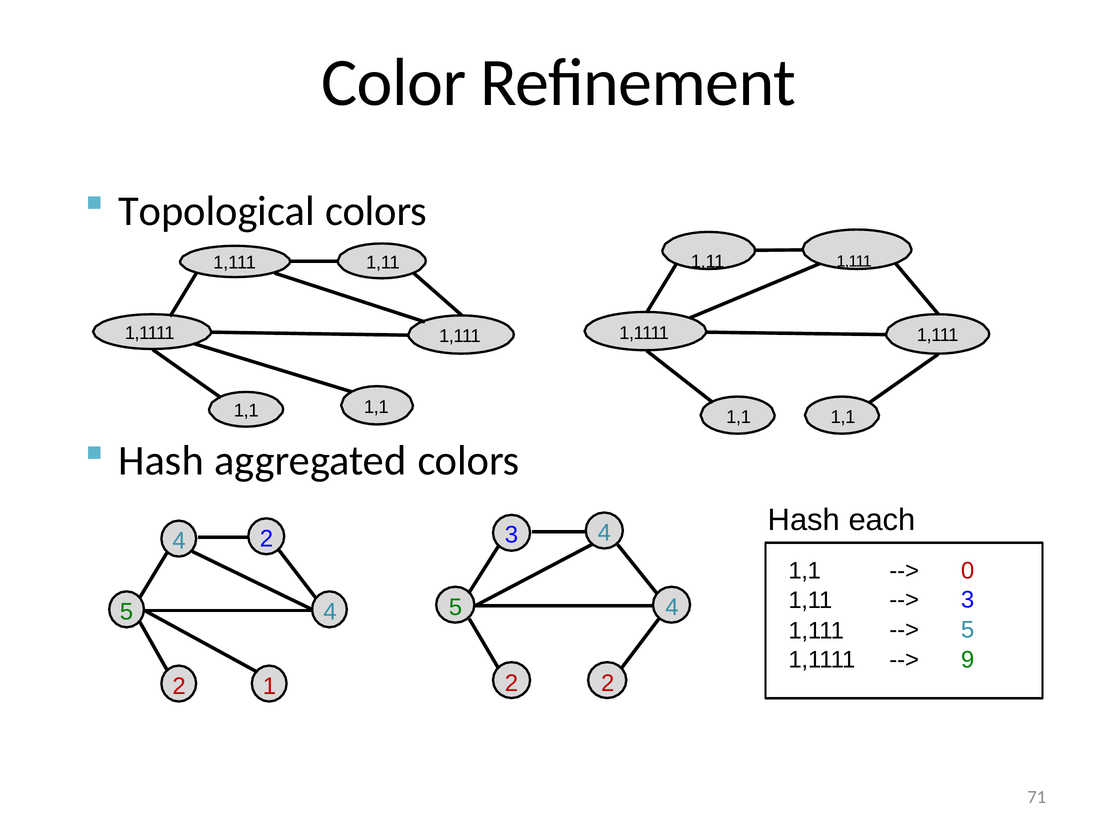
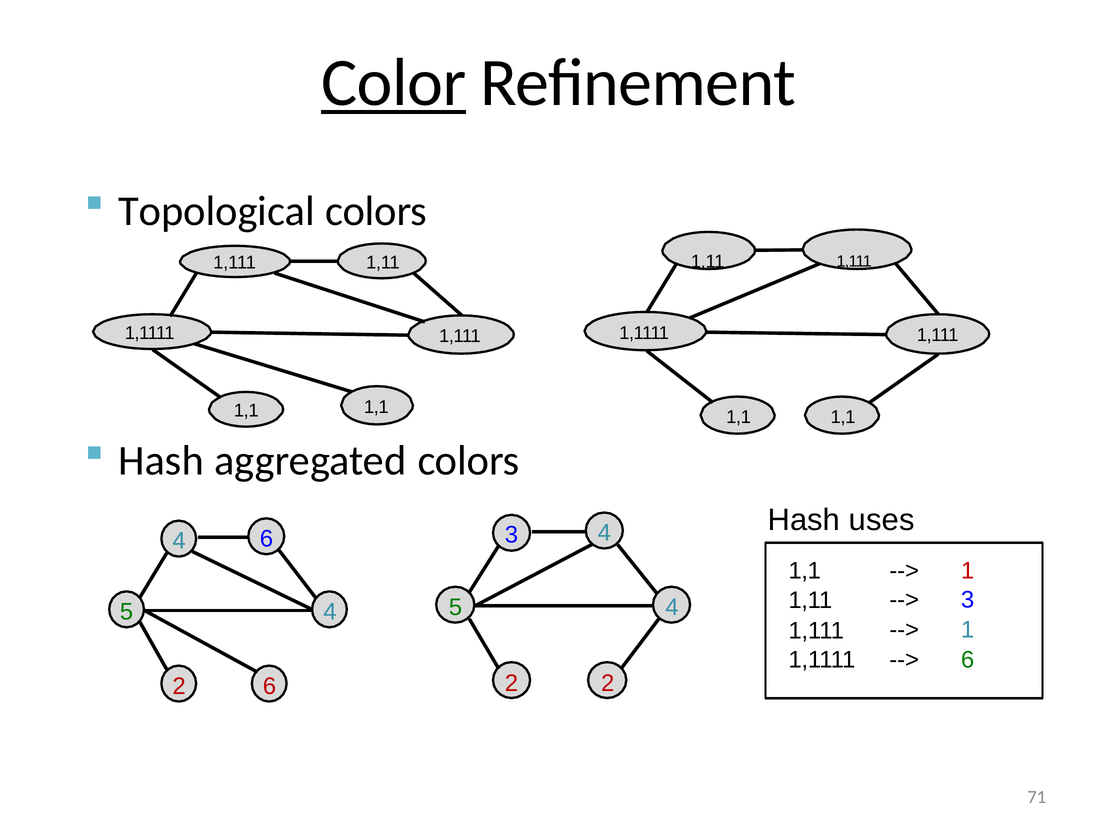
Color underline: none -> present (394, 83)
each: each -> uses (882, 520)
4 2: 2 -> 6 (266, 539)
0: 0 -> 1 (968, 571)
5: 5 -> 1 (968, 630)
9: 9 -> 6 (968, 660)
2 1: 1 -> 6 (269, 686)
